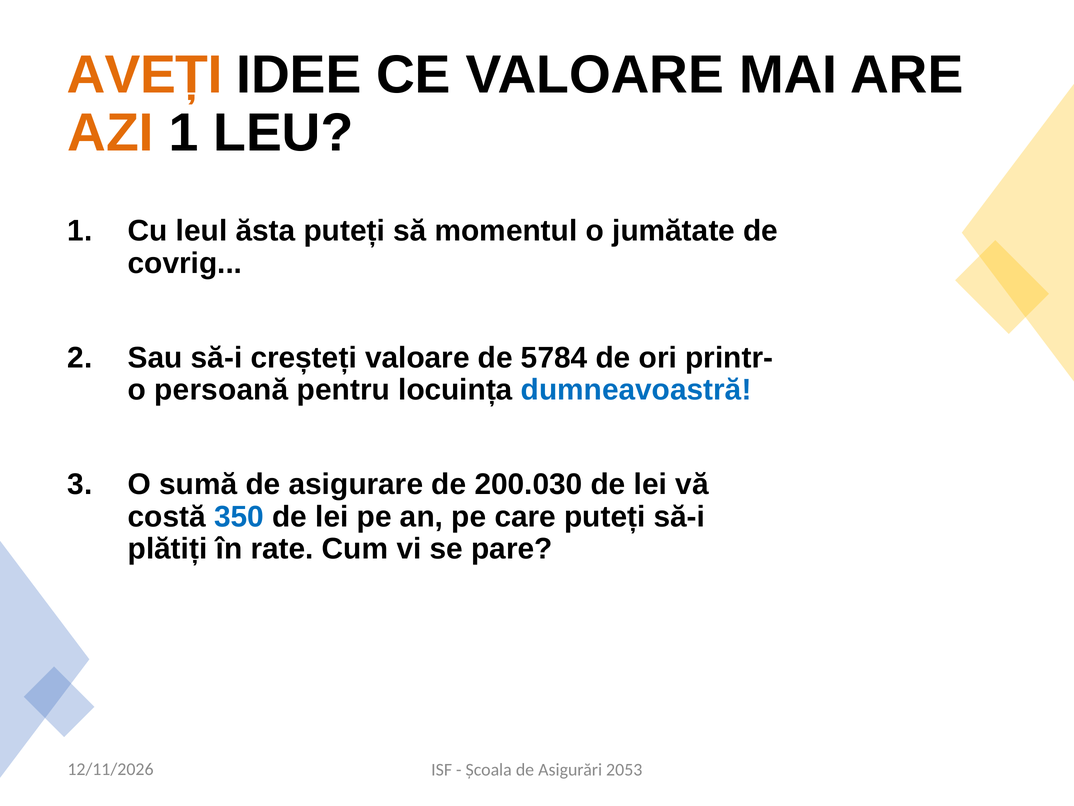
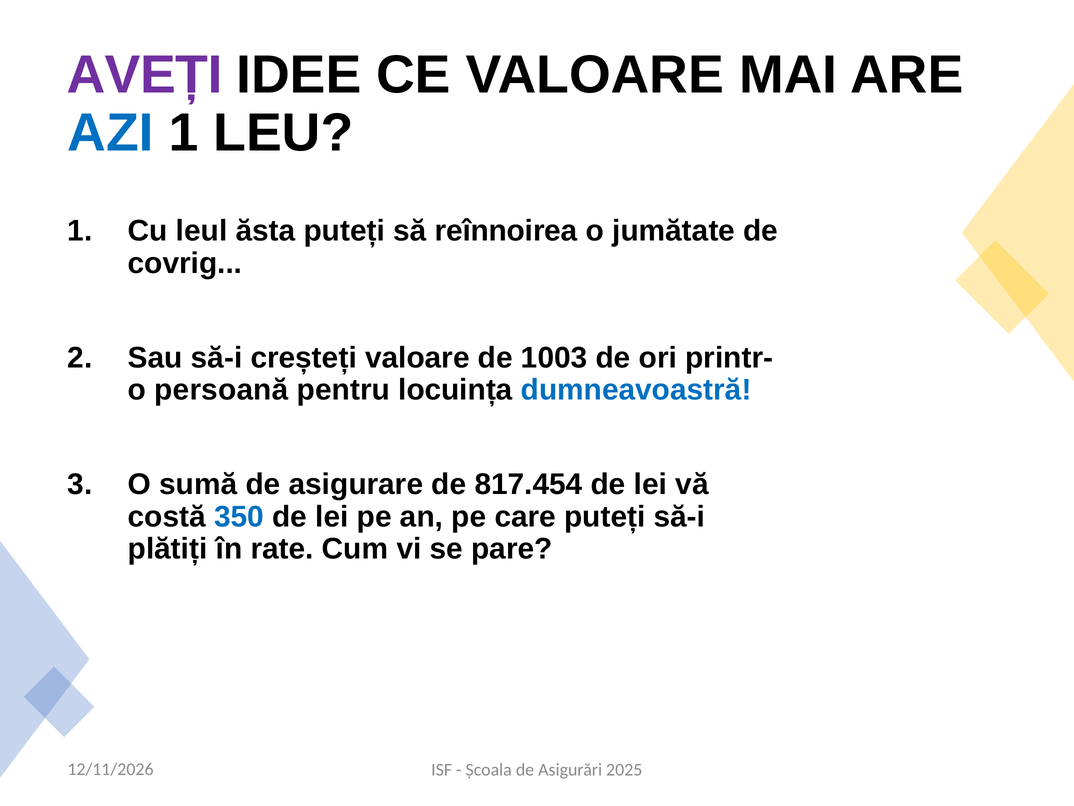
AVEȚI colour: orange -> purple (145, 75)
AZI colour: orange -> blue (111, 133)
momentul: momentul -> reînnoirea (506, 231)
5784: 5784 -> 1003 (554, 357)
200.030: 200.030 -> 817.454 (528, 484)
2053: 2053 -> 2025 (624, 769)
